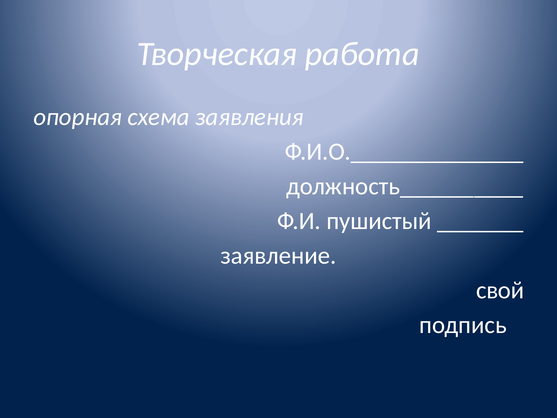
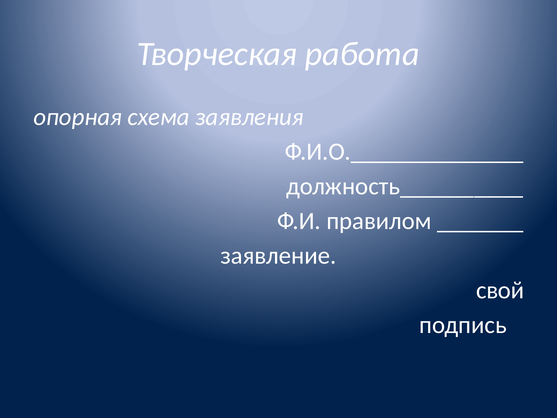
пушистый: пушистый -> правилом (379, 221)
